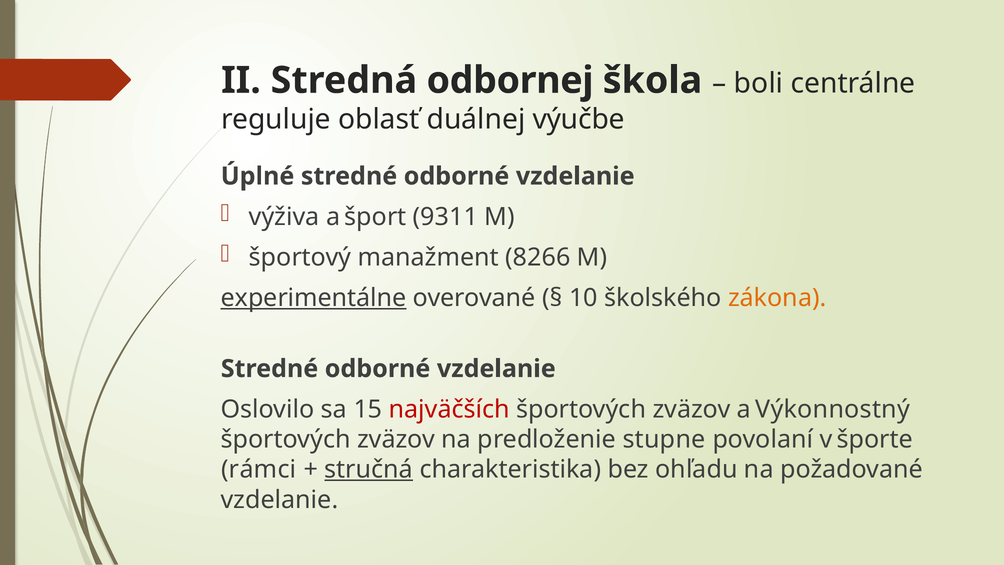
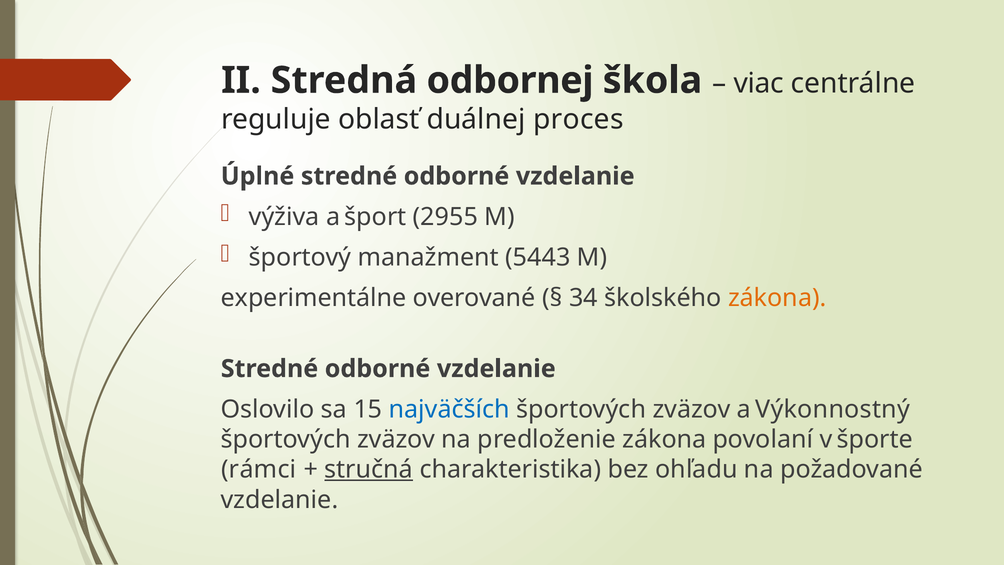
boli: boli -> viac (759, 83)
výučbe: výučbe -> proces (578, 119)
9311: 9311 -> 2955 (445, 217)
8266: 8266 -> 5443 (538, 257)
experimentálne underline: present -> none (314, 298)
10: 10 -> 34 (583, 298)
najväčších colour: red -> blue (449, 409)
predloženie stupne: stupne -> zákona (664, 439)
